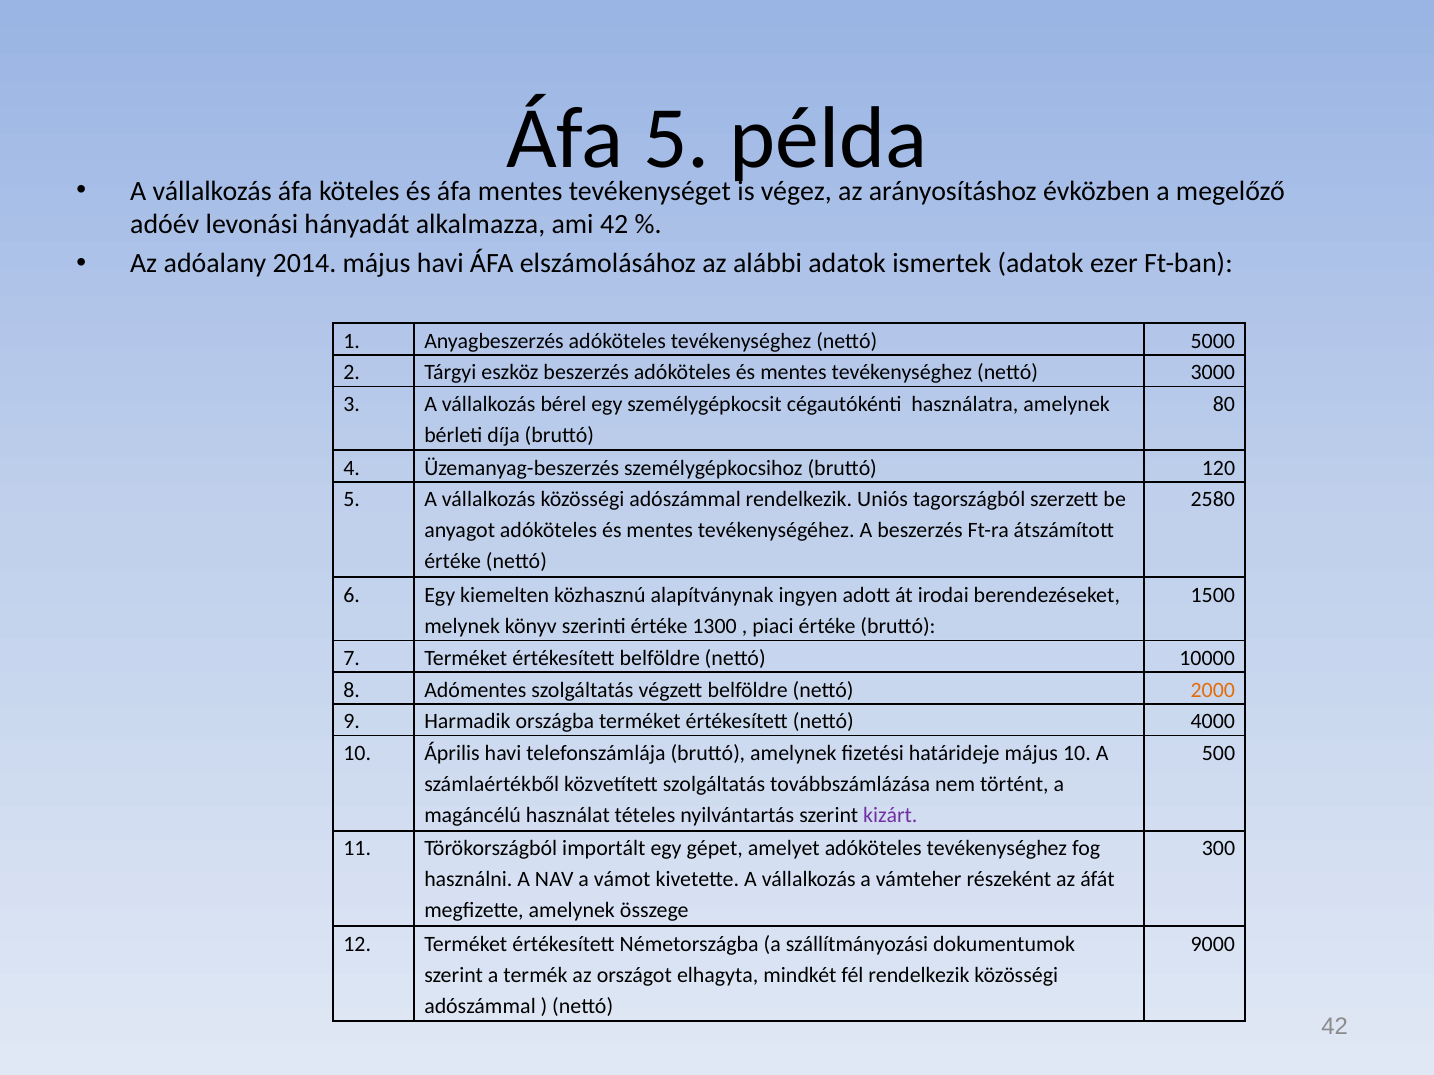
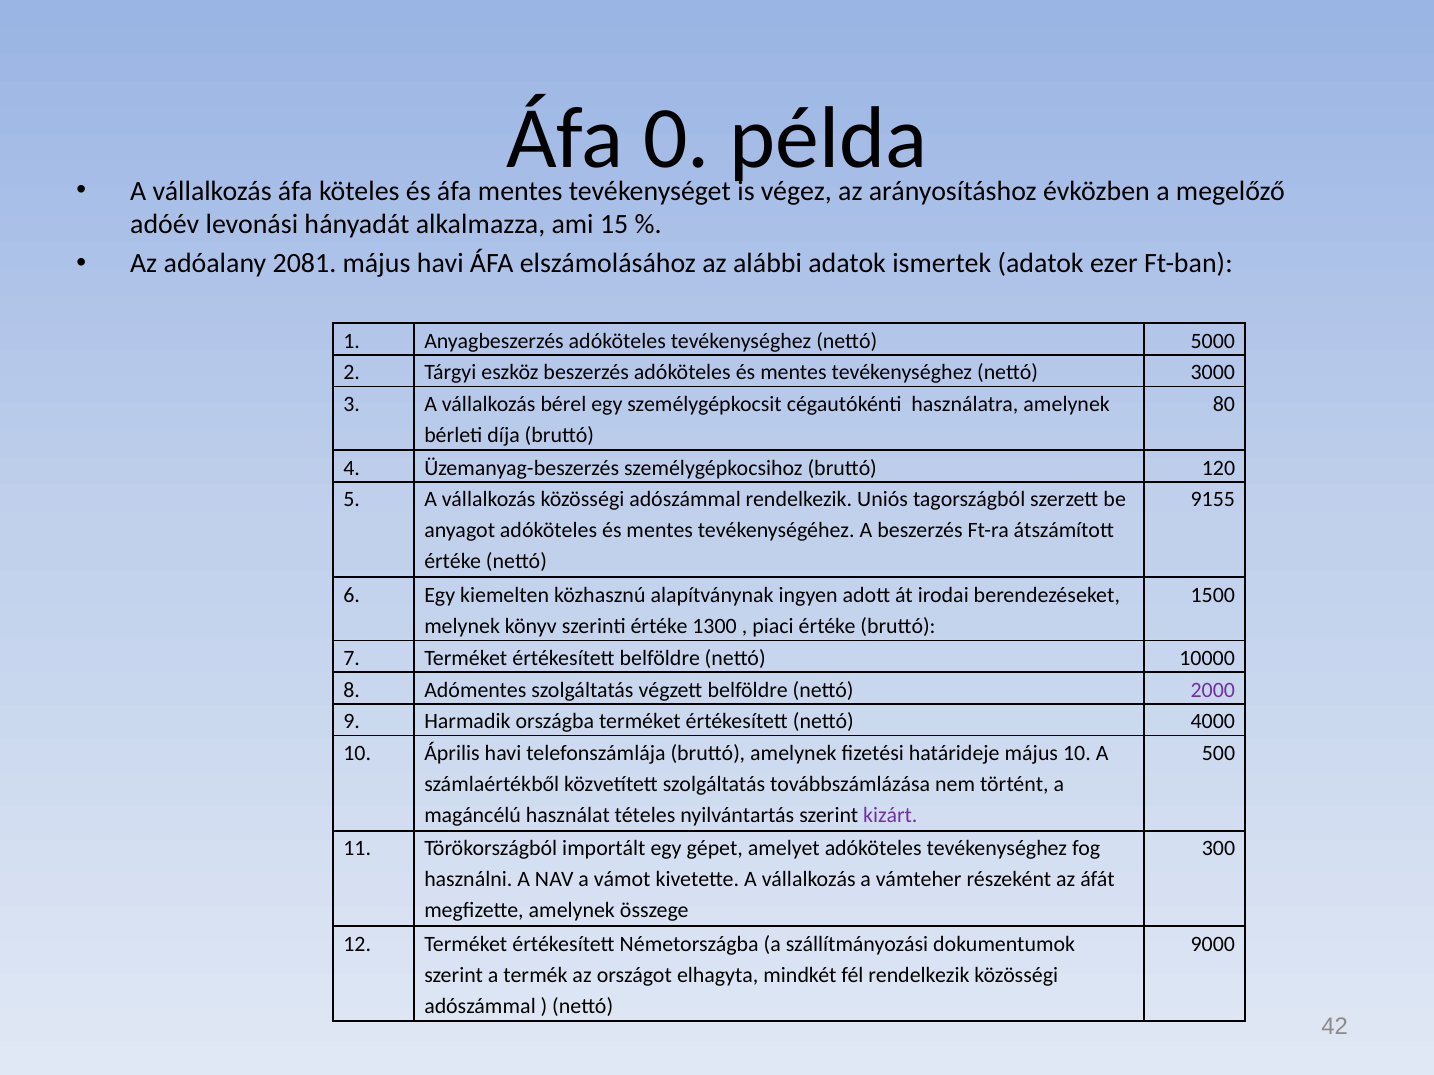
Áfa 5: 5 -> 0 (677, 139)
ami 42: 42 -> 15 (614, 225)
2014: 2014 -> 2081 (304, 264)
2580: 2580 -> 9155 (1213, 500)
2000 colour: orange -> purple (1213, 690)
